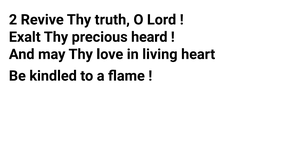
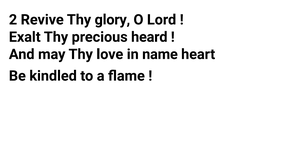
truth: truth -> glory (112, 20)
living: living -> name (160, 54)
